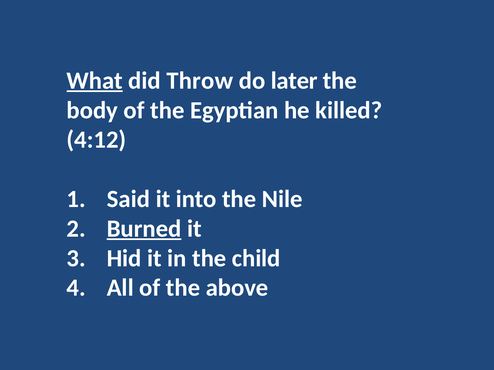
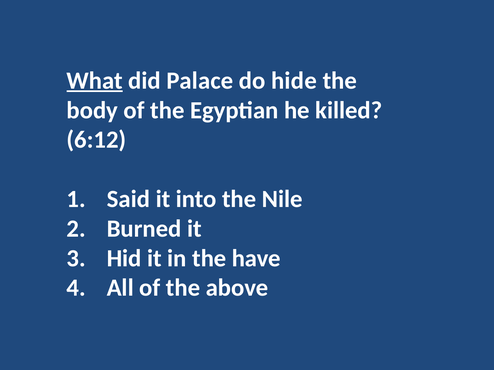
Throw: Throw -> Palace (200, 81)
later: later -> hide (294, 81)
4:12: 4:12 -> 6:12 (96, 140)
Burned underline: present -> none (144, 229)
child: child -> have (256, 259)
